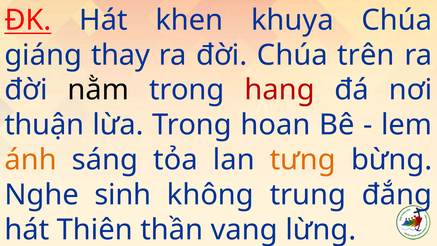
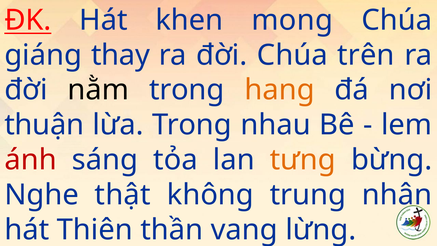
khuya: khuya -> mong (292, 20)
hang colour: red -> orange (280, 90)
hoan: hoan -> nhau (276, 125)
ánh colour: orange -> red (31, 160)
sinh: sinh -> thật (123, 195)
đắng: đắng -> nhân (397, 195)
